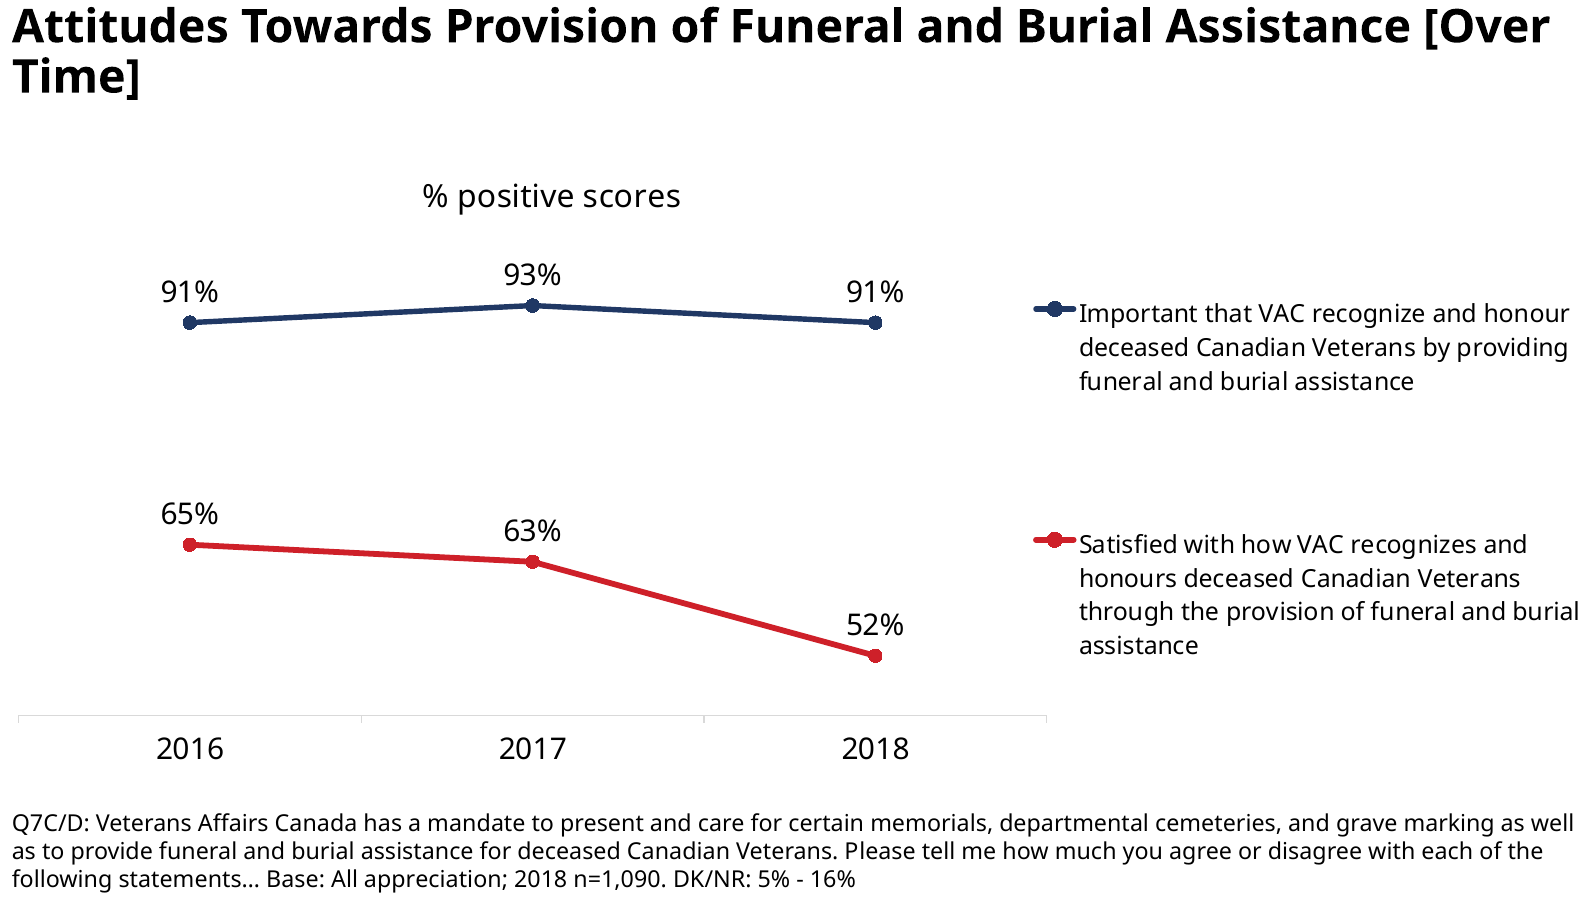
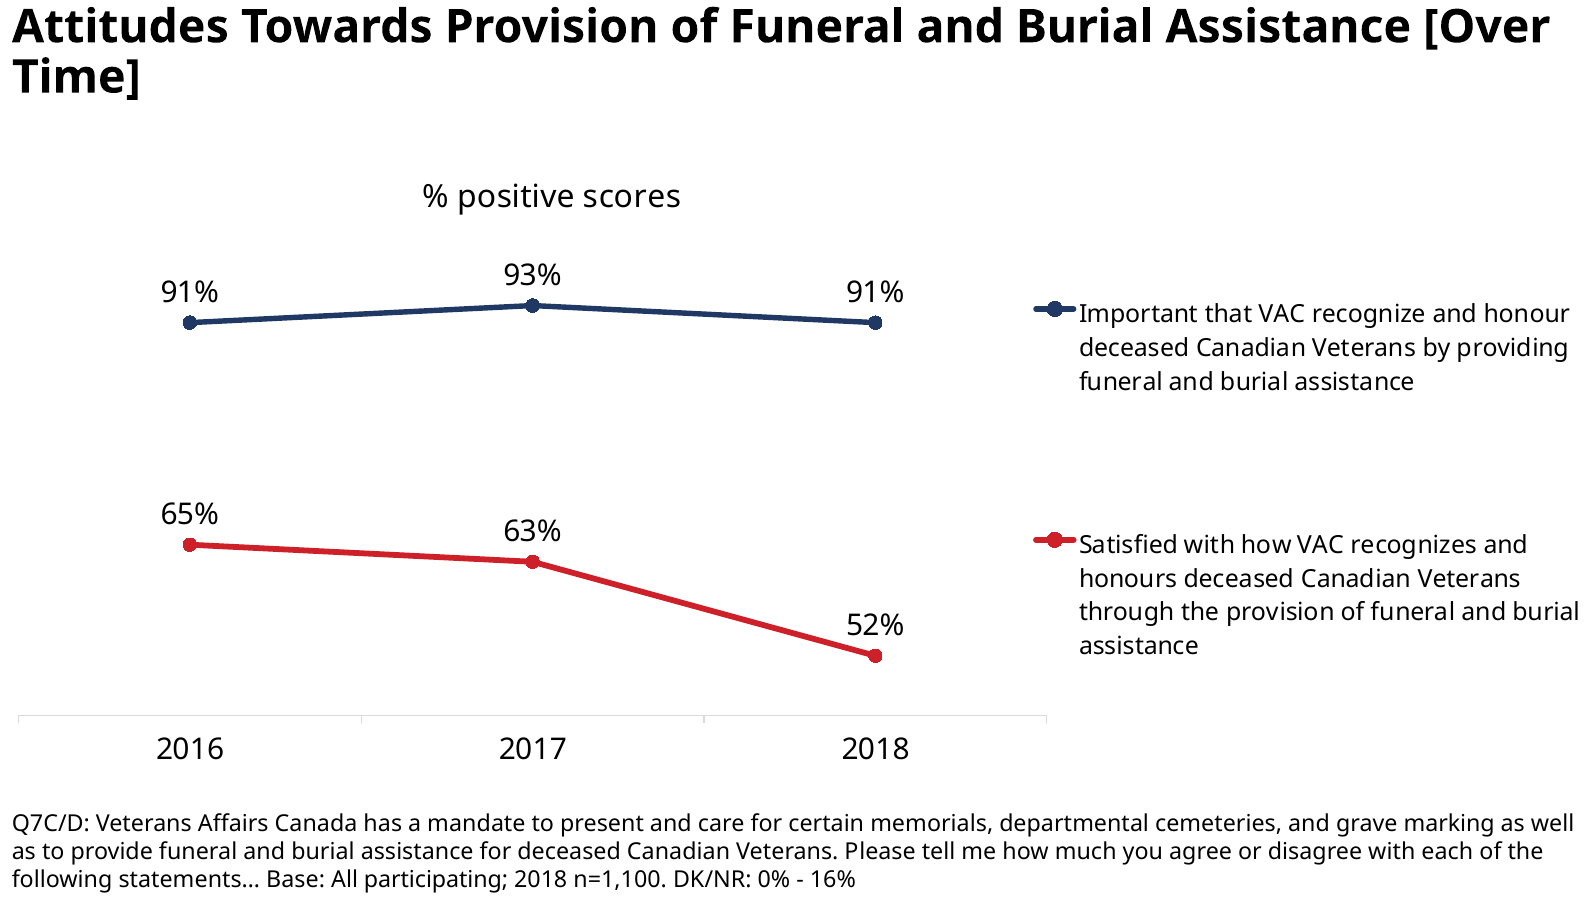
appreciation: appreciation -> participating (436, 880)
n=1,090: n=1,090 -> n=1,100 (620, 880)
5%: 5% -> 0% (774, 880)
